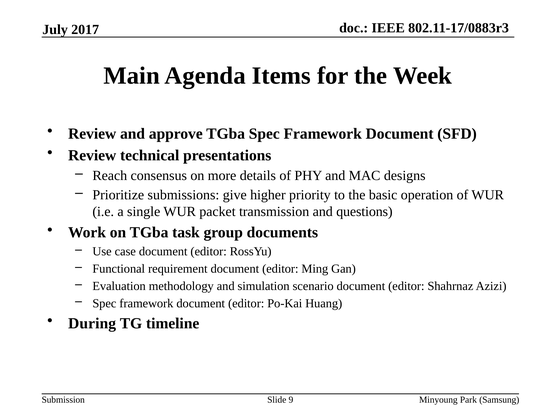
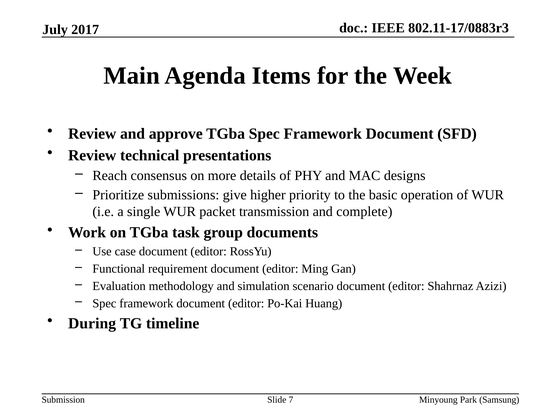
questions: questions -> complete (364, 212)
9: 9 -> 7 (291, 400)
